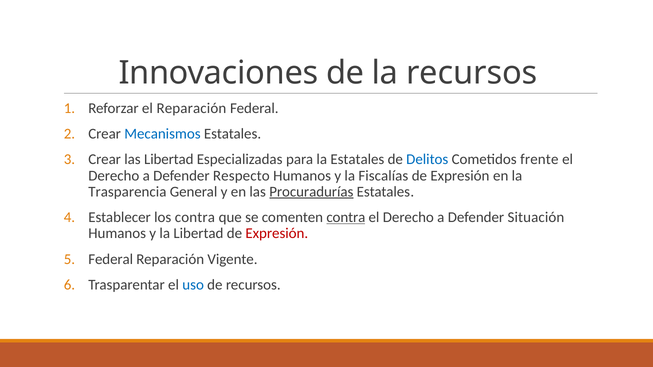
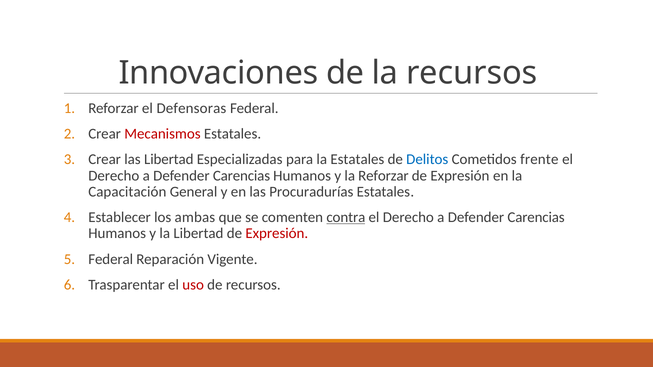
el Reparación: Reparación -> Defensoras (191, 108)
Mecanismos colour: blue -> red (162, 134)
Respecto: Respecto -> Carencias (242, 176)
la Fiscalías: Fiscalías -> Reforzar (383, 176)
Trasparencia: Trasparencia -> Capacitación (127, 192)
Procuradurías underline: present -> none (311, 192)
los contra: contra -> ambas (195, 218)
Situación: Situación -> Carencias (536, 218)
uso colour: blue -> red (193, 285)
